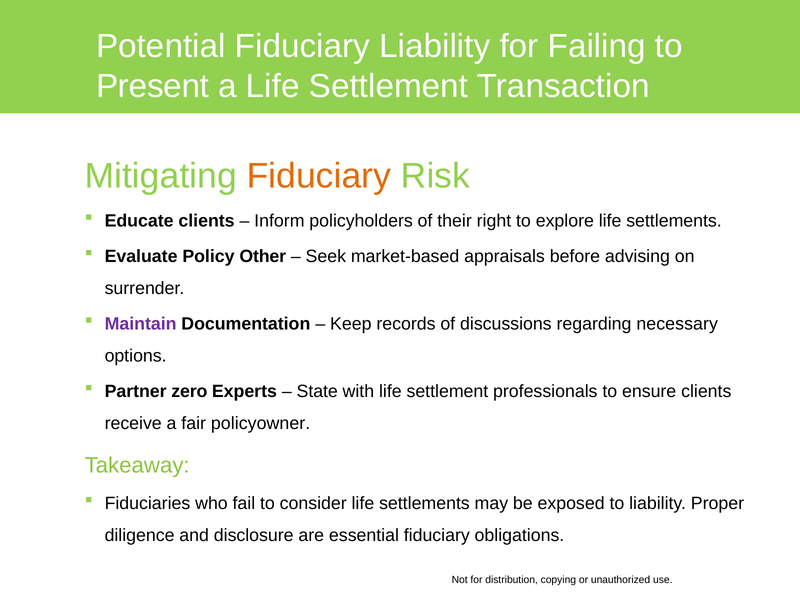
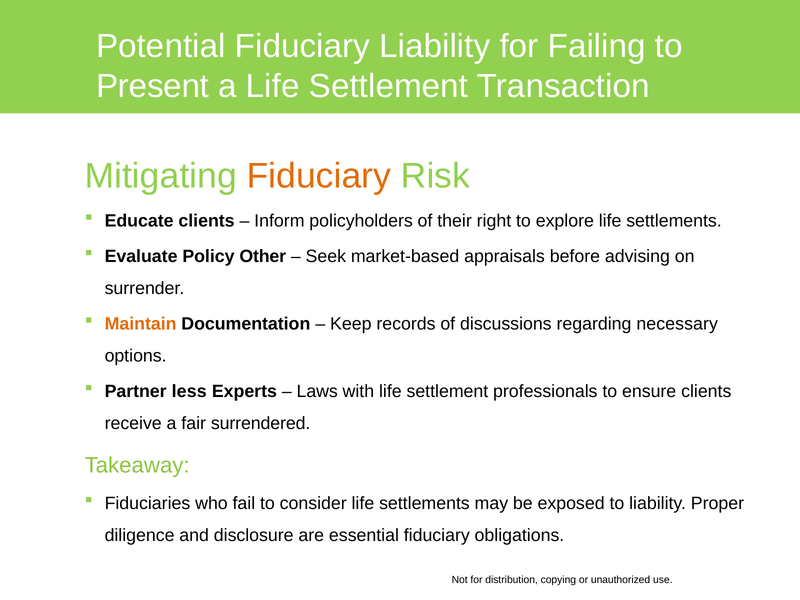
Maintain colour: purple -> orange (141, 324)
zero: zero -> less (189, 391)
State: State -> Laws (317, 391)
policyowner: policyowner -> surrendered (261, 423)
